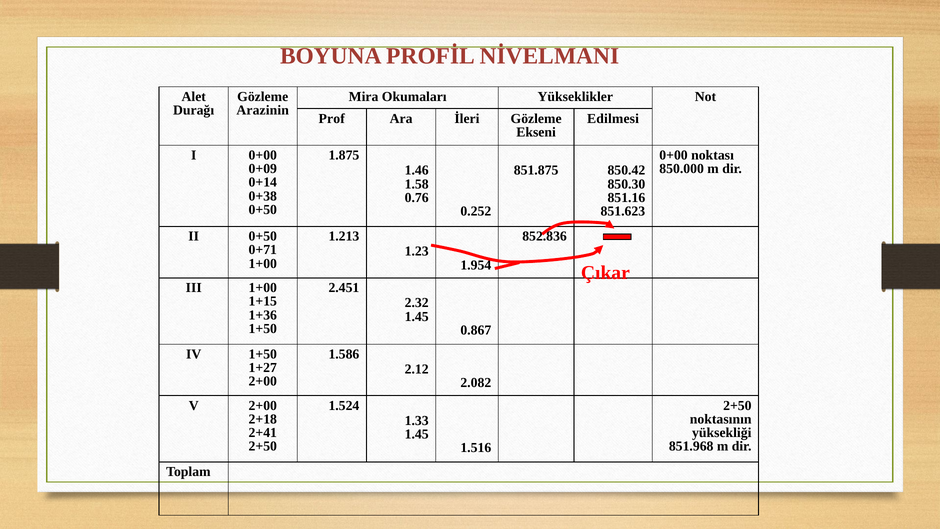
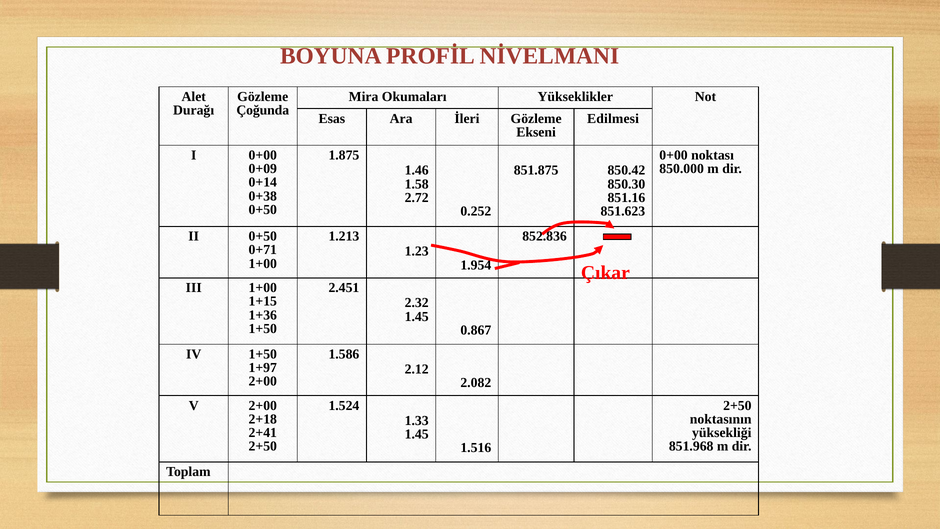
Arazinin: Arazinin -> Çoğunda (263, 110)
Prof: Prof -> Esas (332, 118)
0.76: 0.76 -> 2.72 (417, 198)
1+27: 1+27 -> 1+97 (263, 368)
